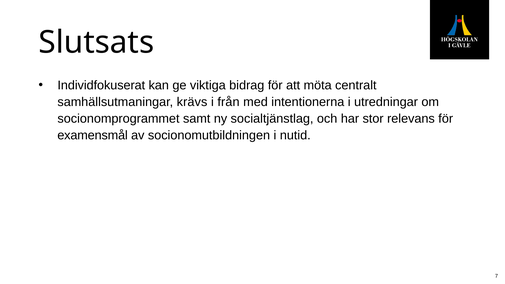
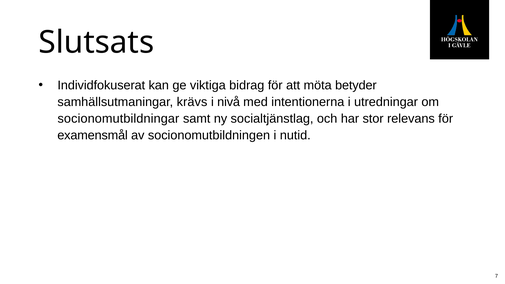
centralt: centralt -> betyder (356, 85)
från: från -> nivå (229, 102)
socionomprogrammet: socionomprogrammet -> socionomutbildningar (118, 119)
